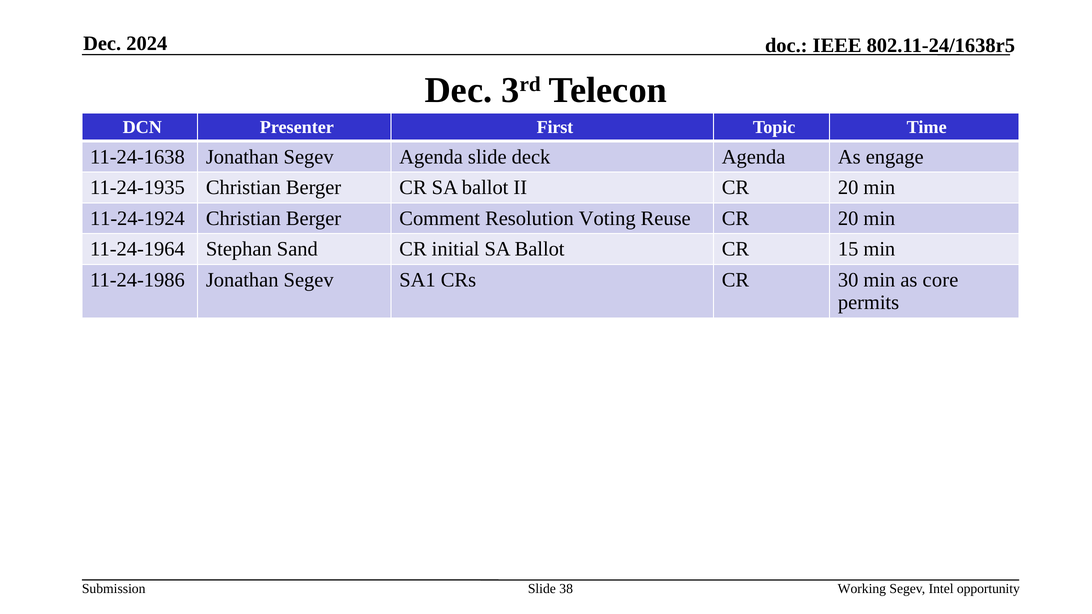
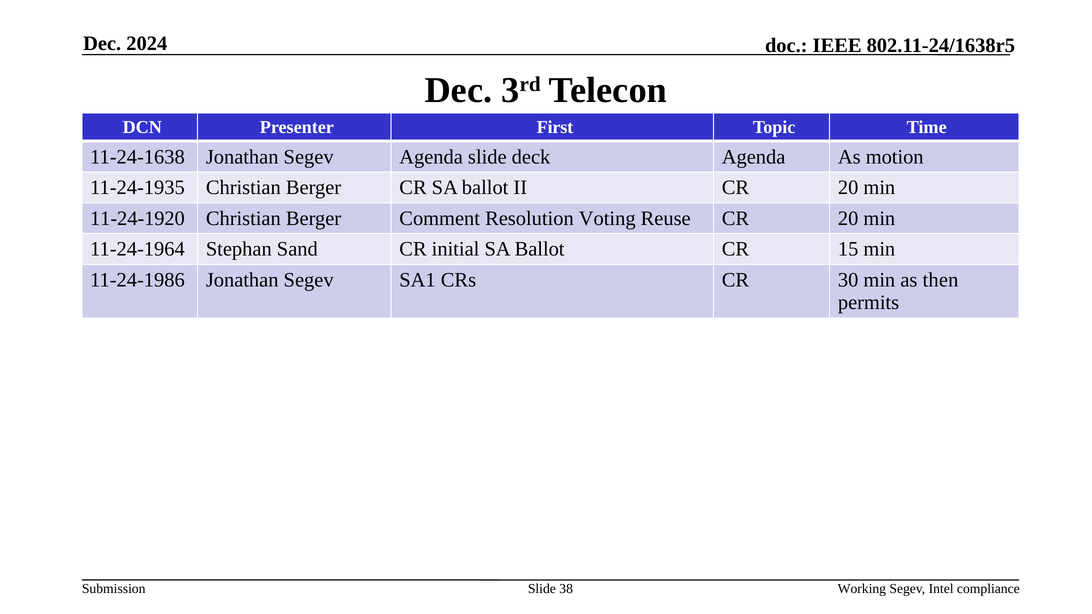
engage: engage -> motion (895, 157)
11-24-1924: 11-24-1924 -> 11-24-1920 (137, 218)
core: core -> then (941, 280)
opportunity: opportunity -> compliance (988, 589)
